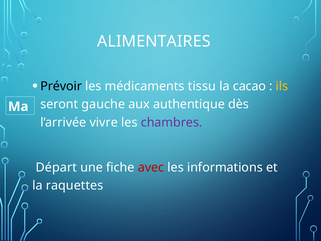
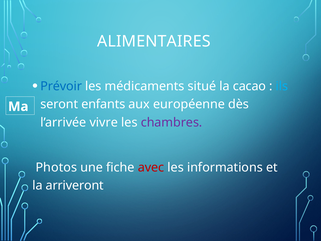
Prévoir colour: black -> blue (61, 86)
tissu: tissu -> situé (202, 86)
ils colour: yellow -> light blue (282, 86)
gauche: gauche -> enfants (103, 104)
authentique: authentique -> européenne (189, 104)
Départ: Départ -> Photos (56, 167)
raquettes: raquettes -> arriveront (75, 185)
